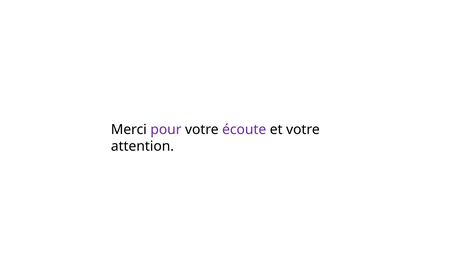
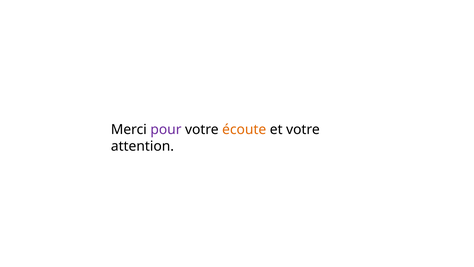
écoute colour: purple -> orange (244, 129)
